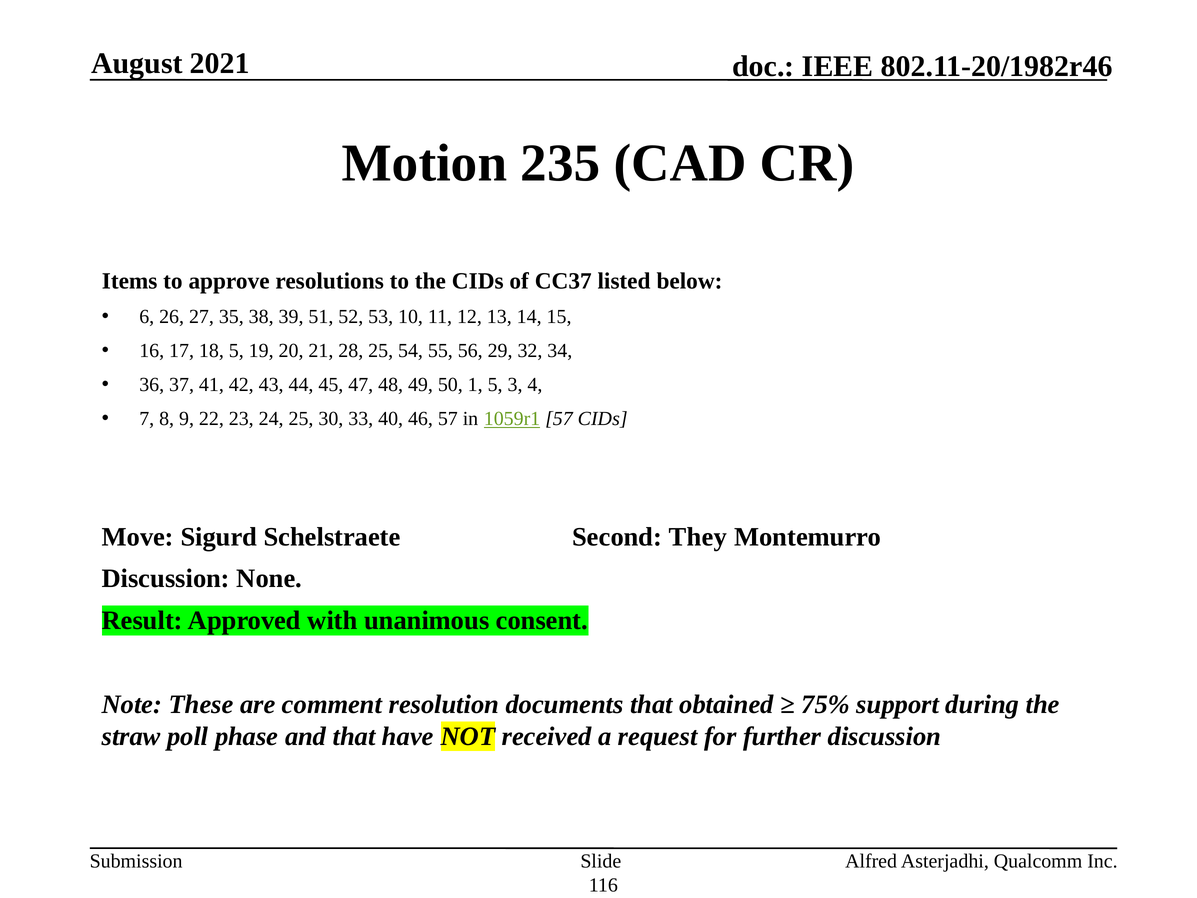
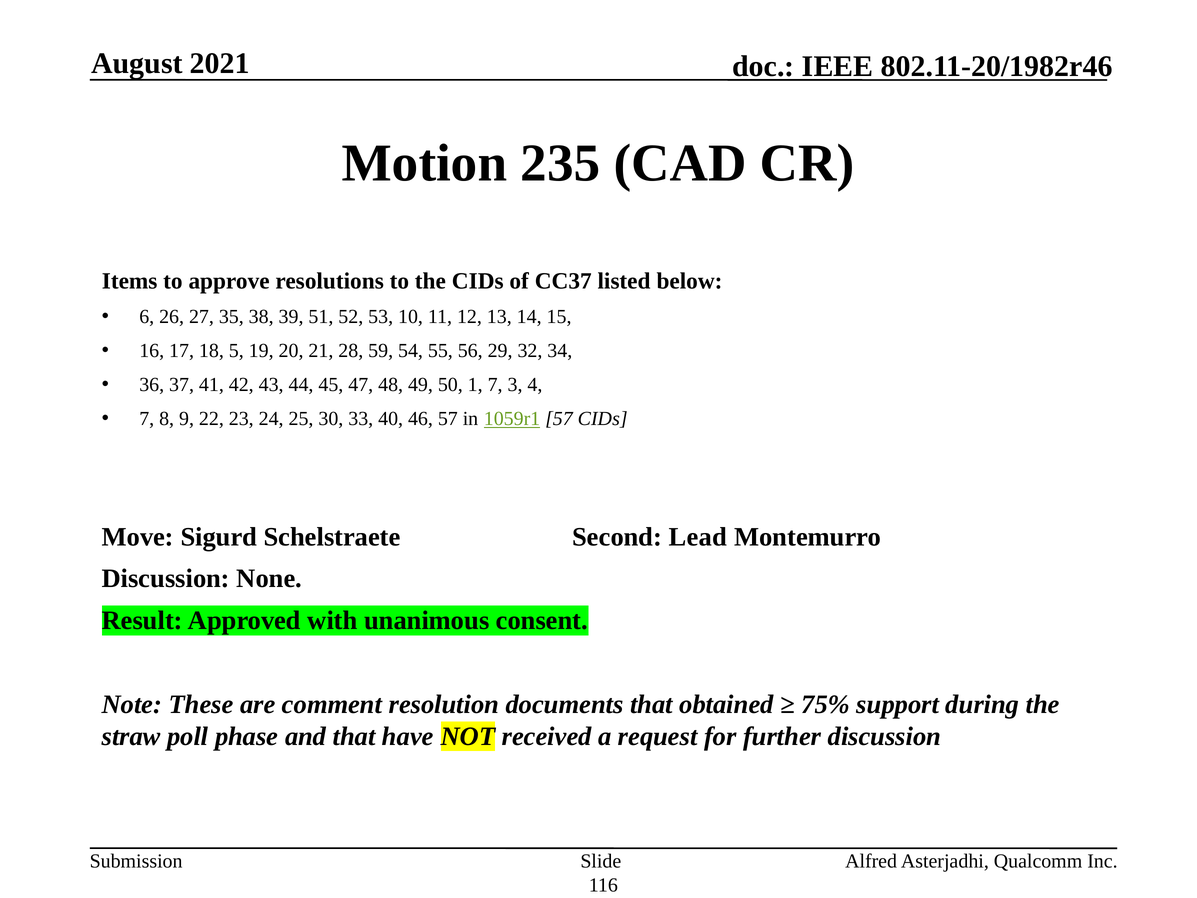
28 25: 25 -> 59 (381, 351)
1 5: 5 -> 7 (495, 385)
They: They -> Lead (698, 537)
